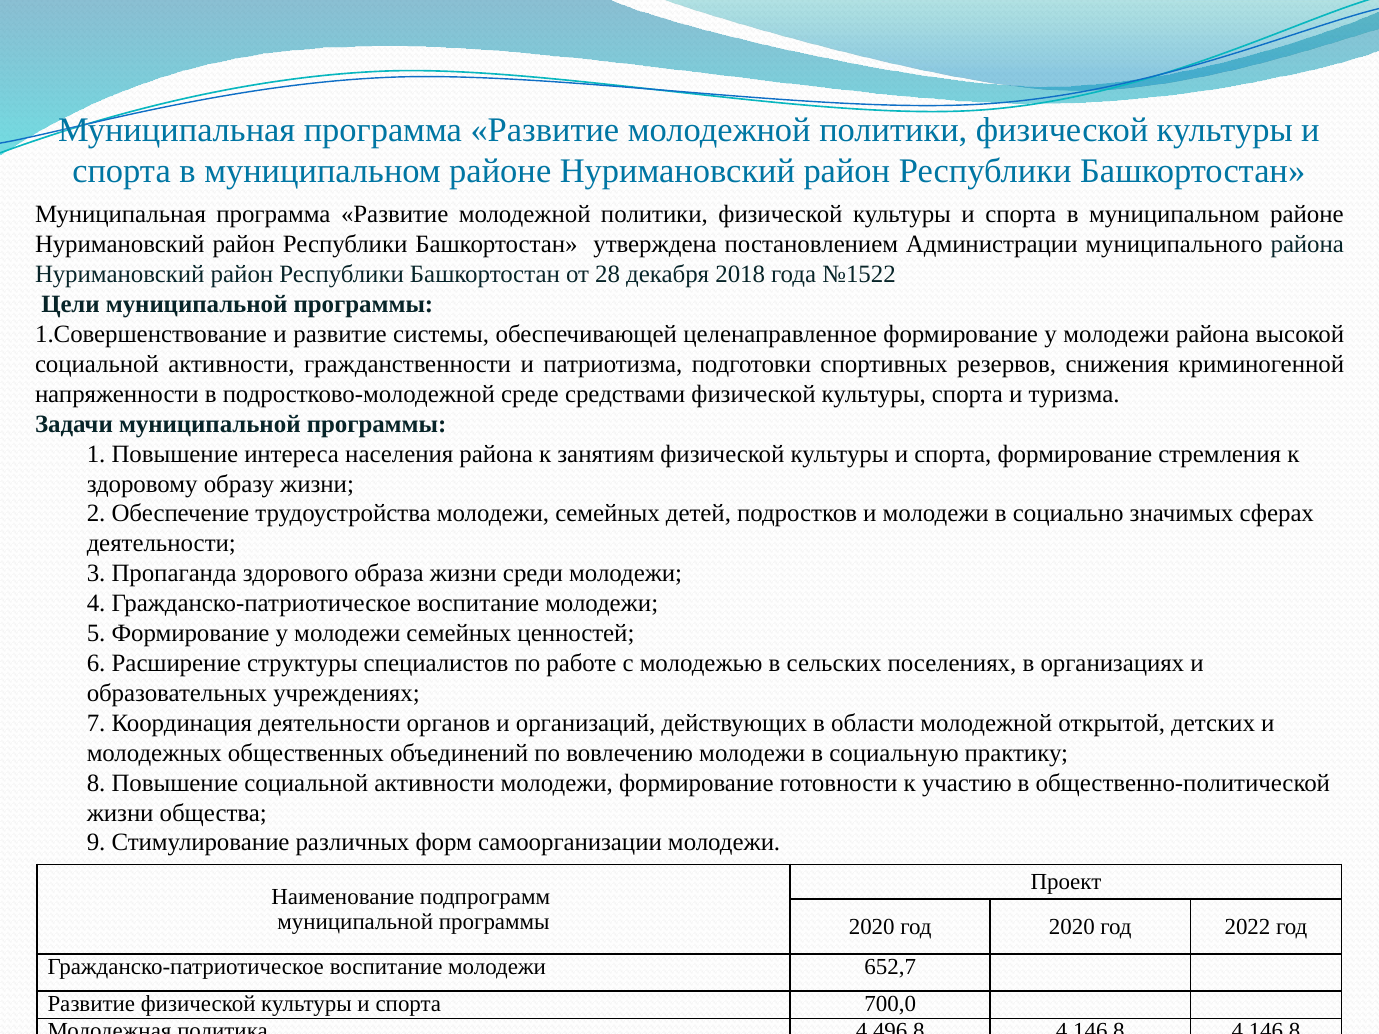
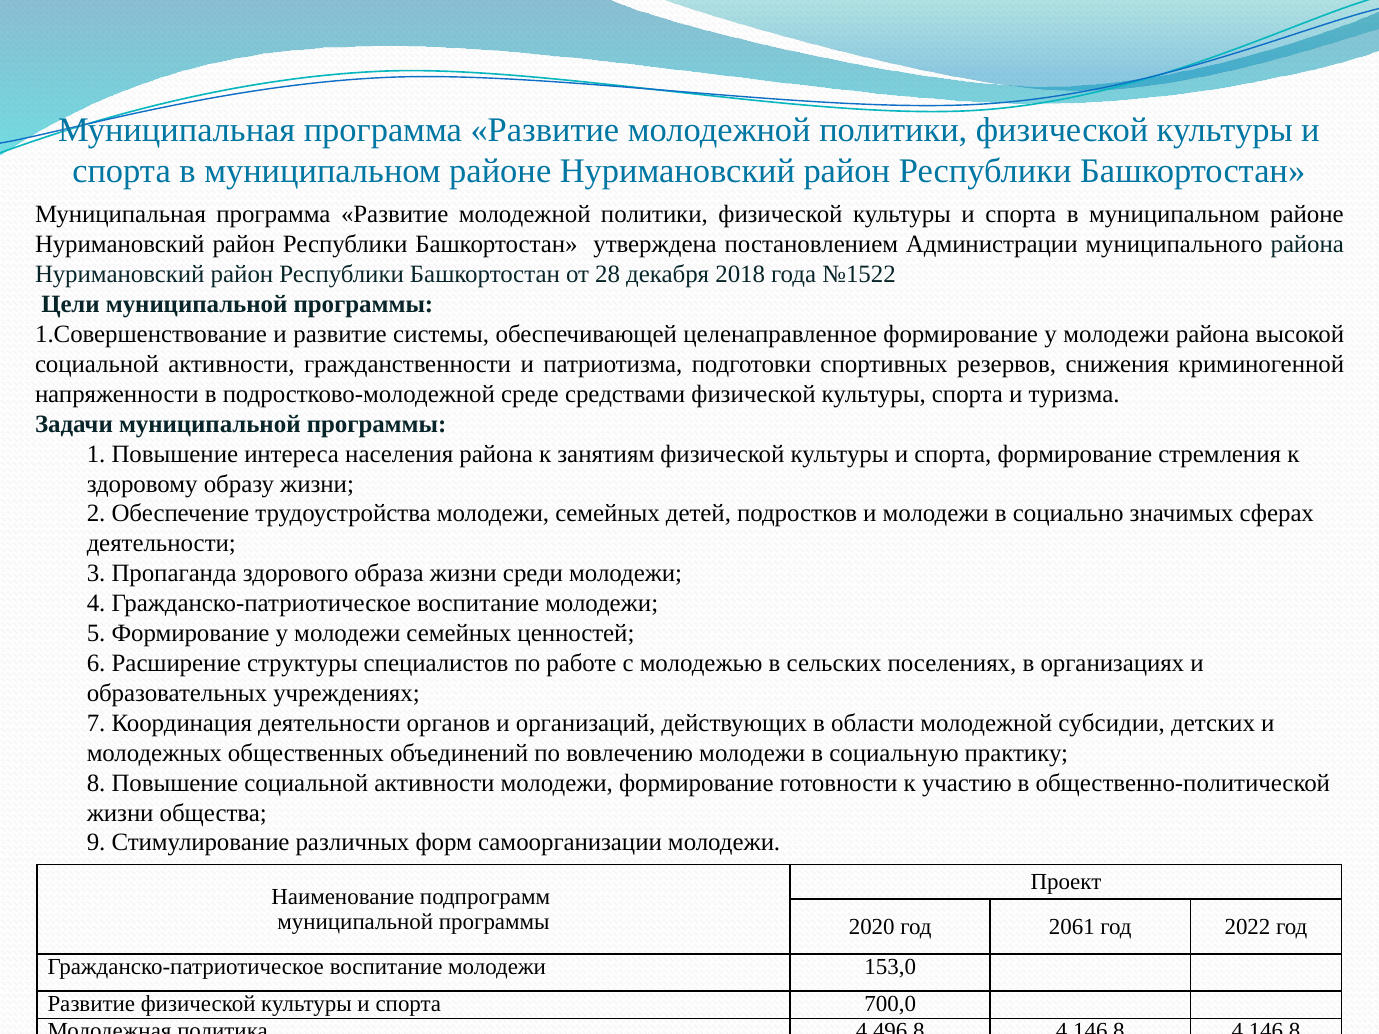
открытой: открытой -> субсидии (1112, 723)
год 2020: 2020 -> 2061 (1072, 927)
652,7: 652,7 -> 153,0 (890, 967)
